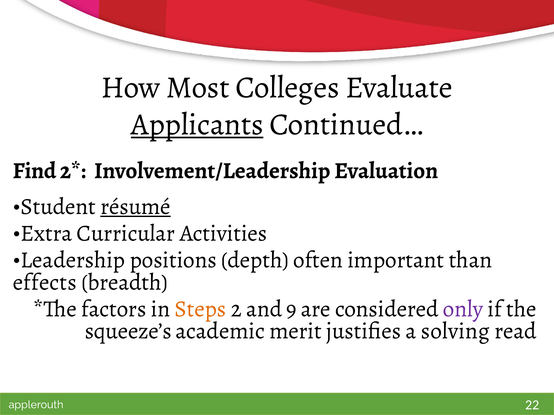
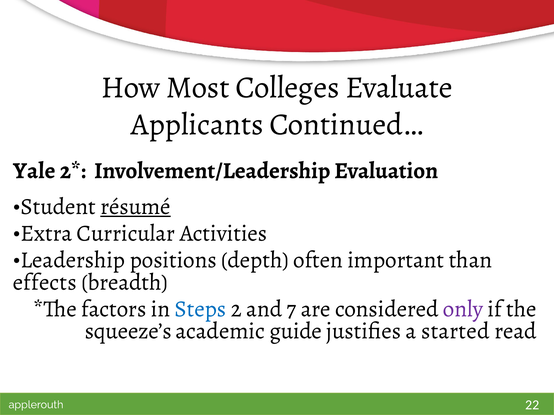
Applicants underline: present -> none (197, 124)
Find: Find -> Yale (34, 171)
Steps colour: orange -> blue (200, 309)
9: 9 -> 7 (291, 309)
merit: merit -> guide (296, 331)
solving: solving -> started (455, 331)
